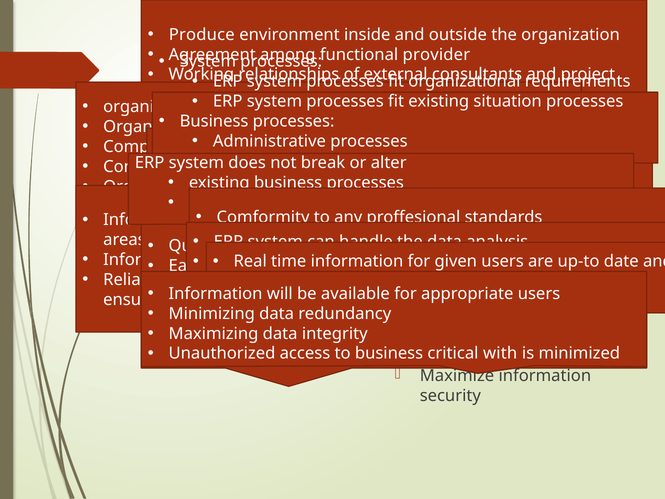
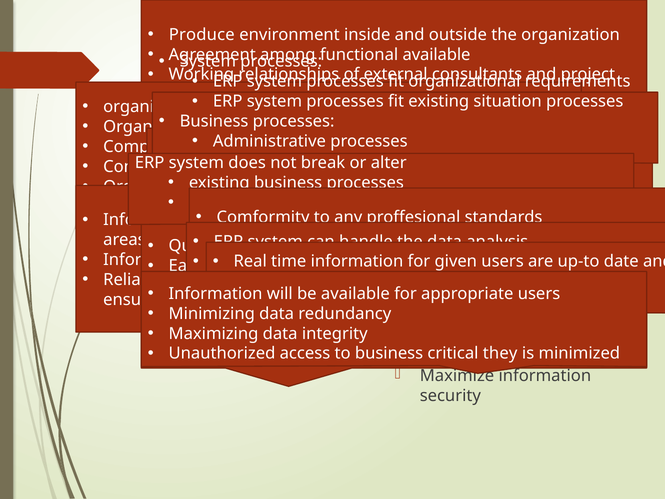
functional provider: provider -> available (437, 55)
with: with -> they (500, 353)
